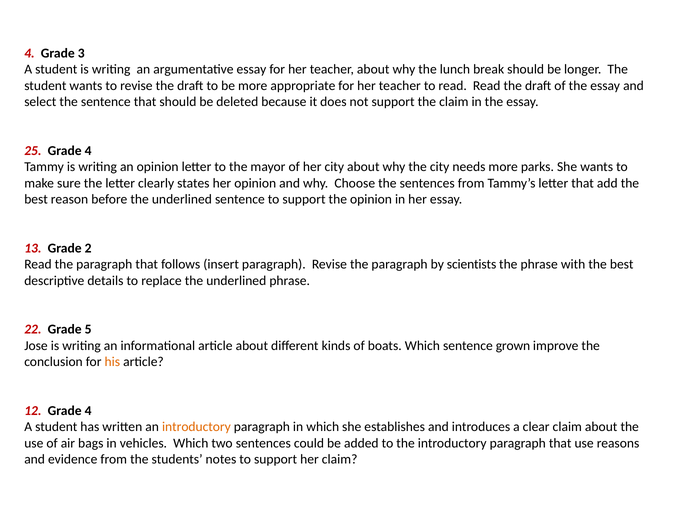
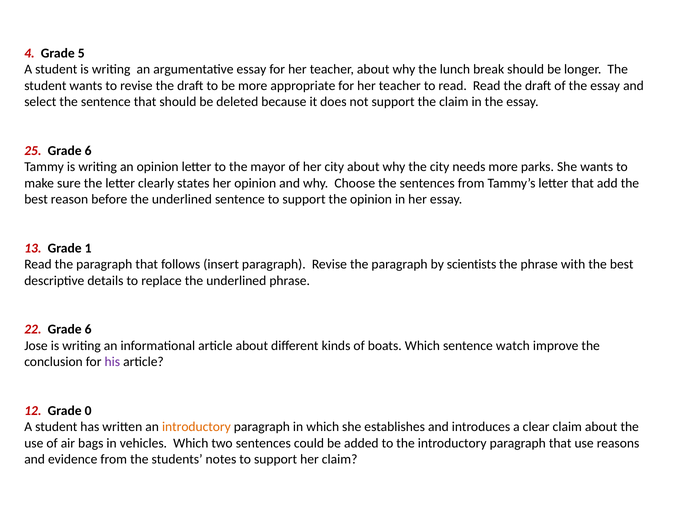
3: 3 -> 5 (81, 53)
25 Grade 4: 4 -> 6 (88, 151)
2: 2 -> 1 (88, 248)
22 Grade 5: 5 -> 6 (88, 329)
grown: grown -> watch (513, 346)
his colour: orange -> purple (112, 362)
12 Grade 4: 4 -> 0 (88, 411)
